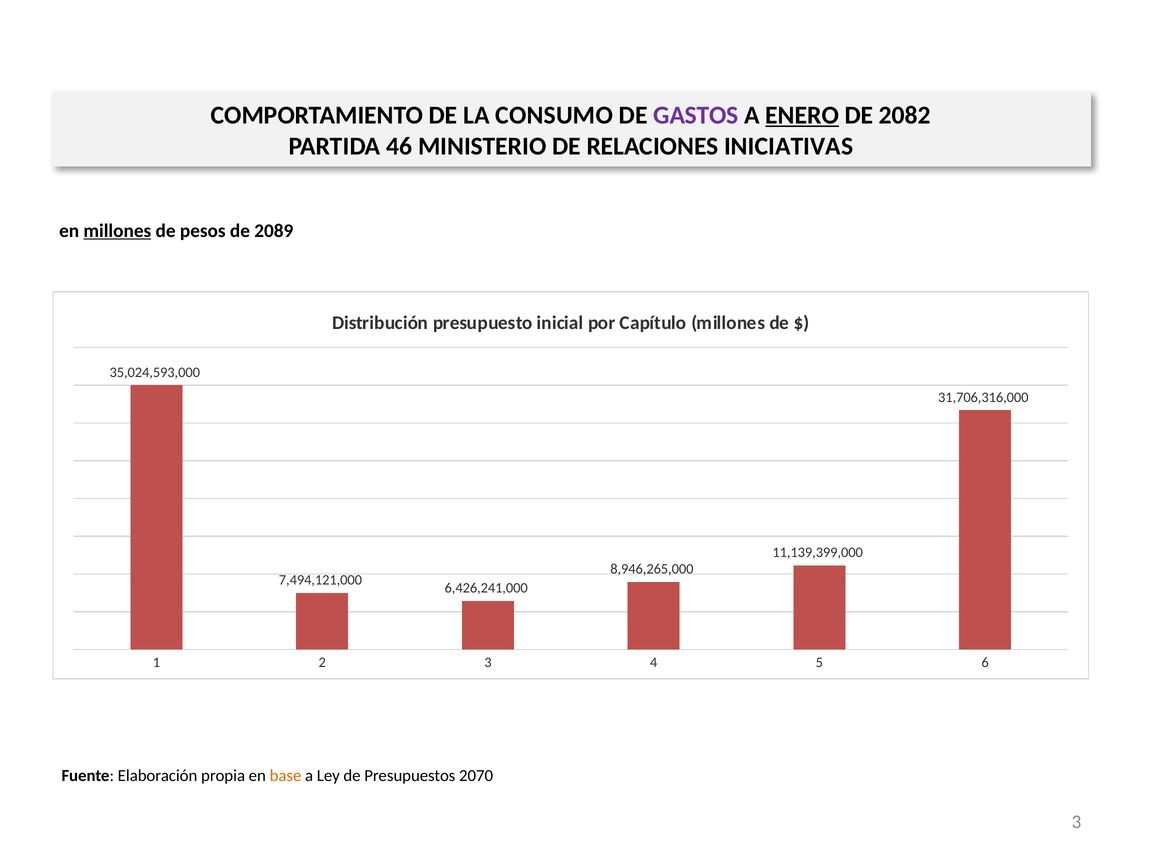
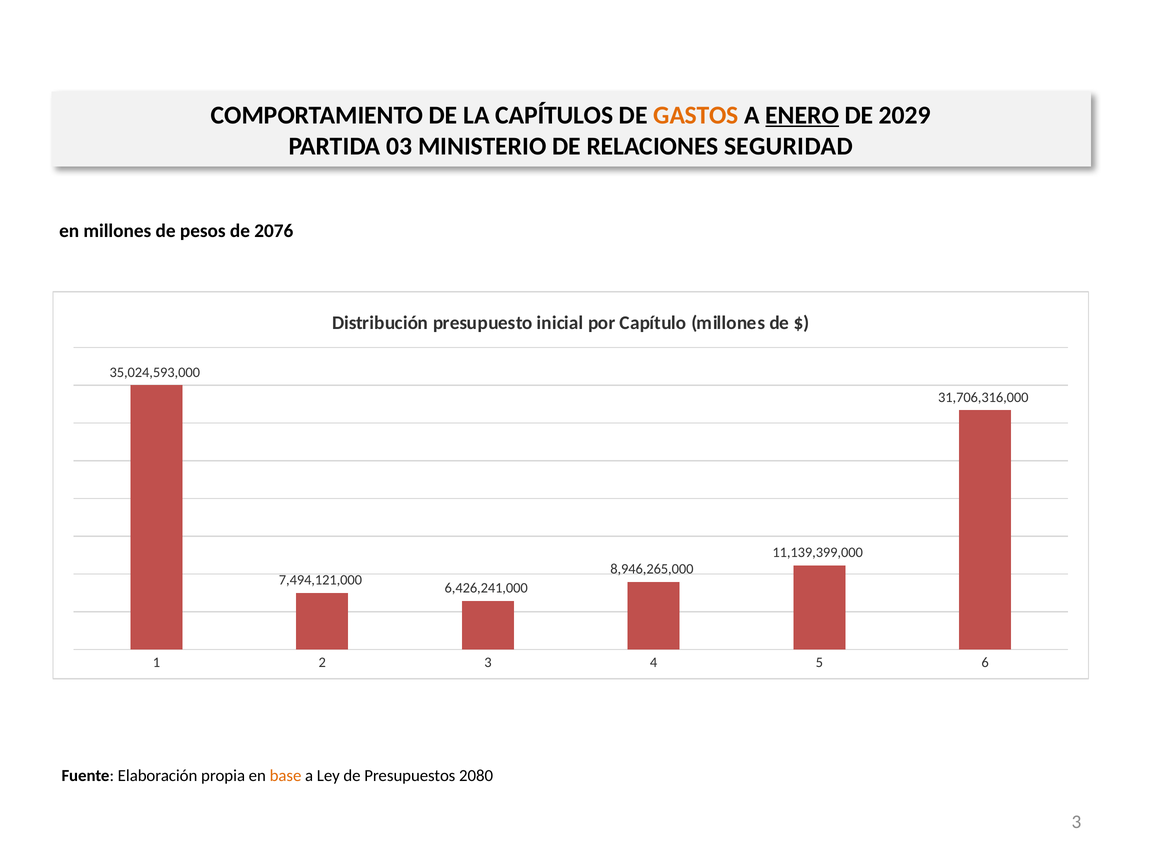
CONSUMO: CONSUMO -> CAPÍTULOS (554, 115)
GASTOS colour: purple -> orange (696, 115)
2082: 2082 -> 2029 (905, 115)
46: 46 -> 03 (399, 146)
INICIATIVAS: INICIATIVAS -> SEGURIDAD (789, 146)
millones underline: present -> none (117, 231)
2089: 2089 -> 2076 (274, 231)
2070: 2070 -> 2080 (476, 776)
